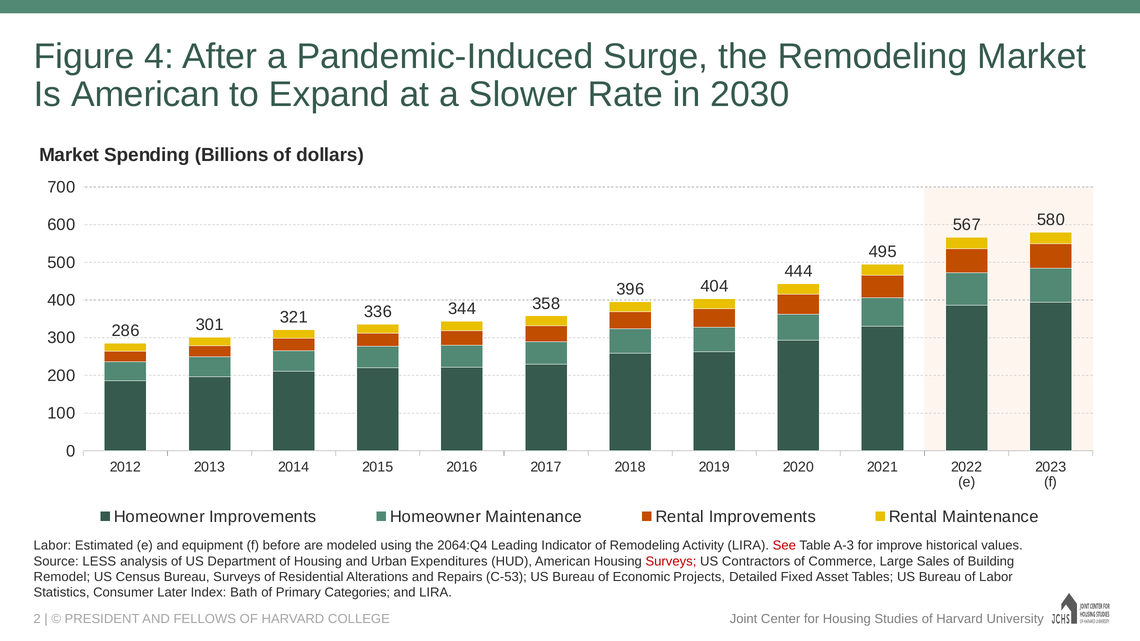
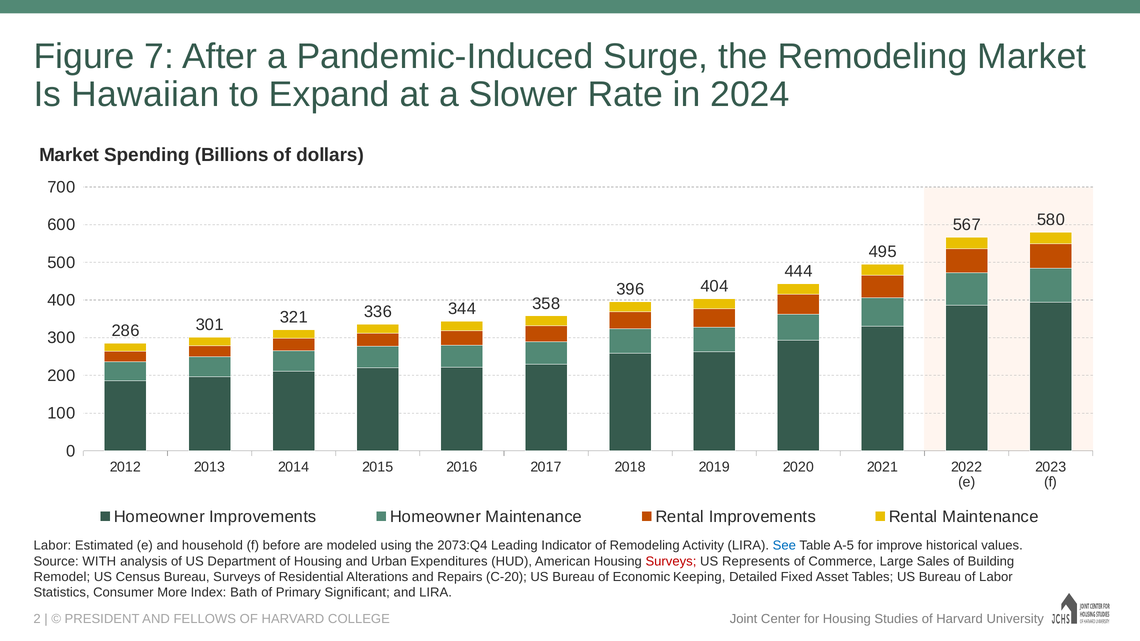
4: 4 -> 7 (159, 56)
Is American: American -> Hawaiian (145, 95)
2030: 2030 -> 2024 (750, 95)
equipment: equipment -> household (212, 546)
2064:Q4: 2064:Q4 -> 2073:Q4 (462, 546)
See colour: red -> blue (784, 546)
A-3: A-3 -> A-5 (844, 546)
LESS: LESS -> WITH (99, 562)
Contractors: Contractors -> Represents (756, 562)
C-53: C-53 -> C-20 (506, 577)
Projects: Projects -> Keeping (699, 577)
Later: Later -> More (172, 593)
Categories: Categories -> Significant (357, 593)
